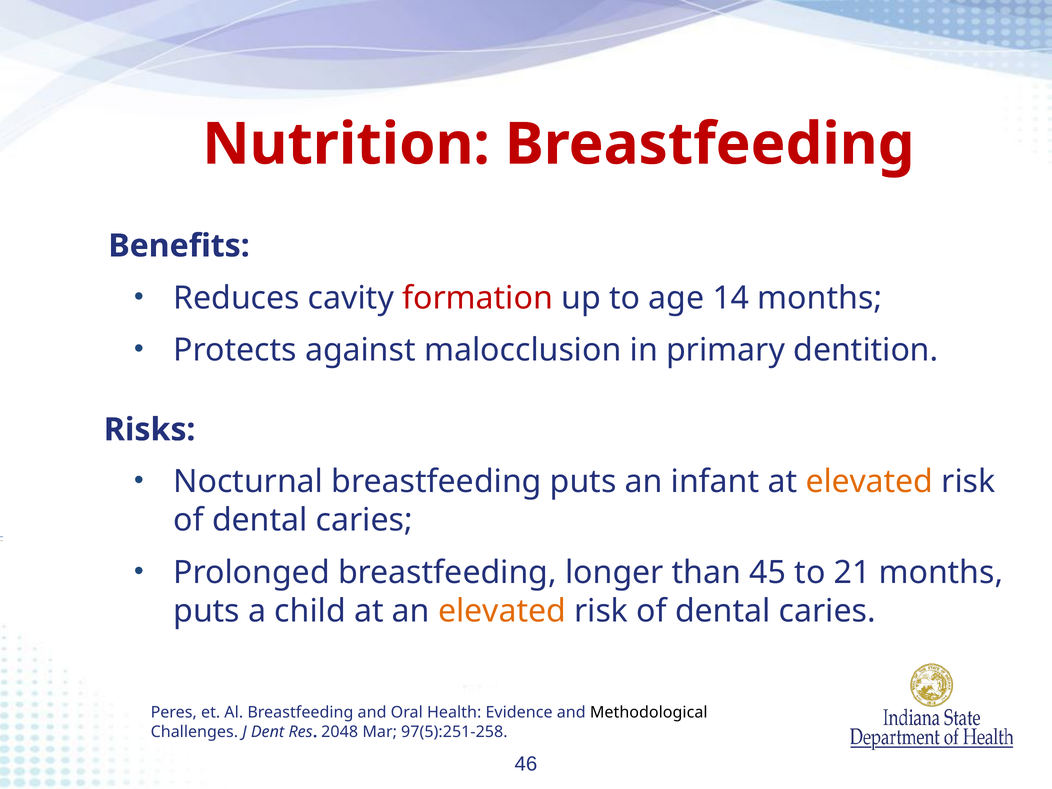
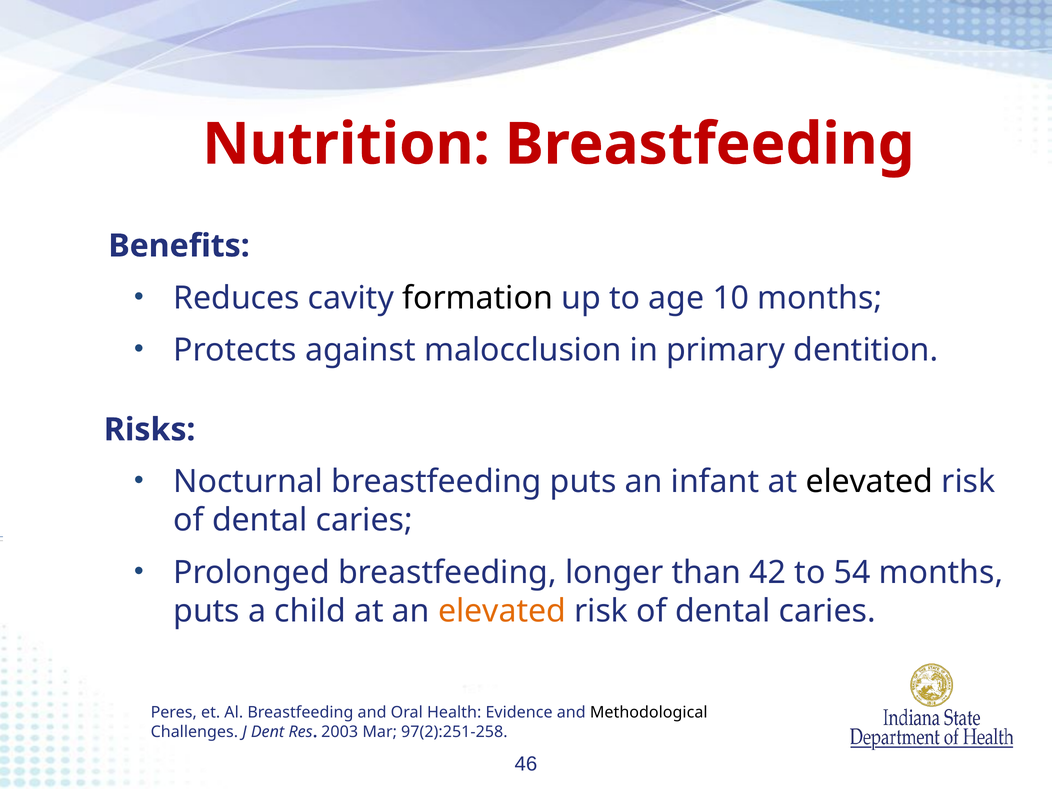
formation colour: red -> black (478, 298)
14: 14 -> 10 (731, 298)
elevated colour: orange -> black (869, 482)
45: 45 -> 42 (768, 572)
21: 21 -> 54 (852, 572)
2048: 2048 -> 2003 (340, 732)
97(5):251-258: 97(5):251-258 -> 97(2):251-258 (454, 732)
